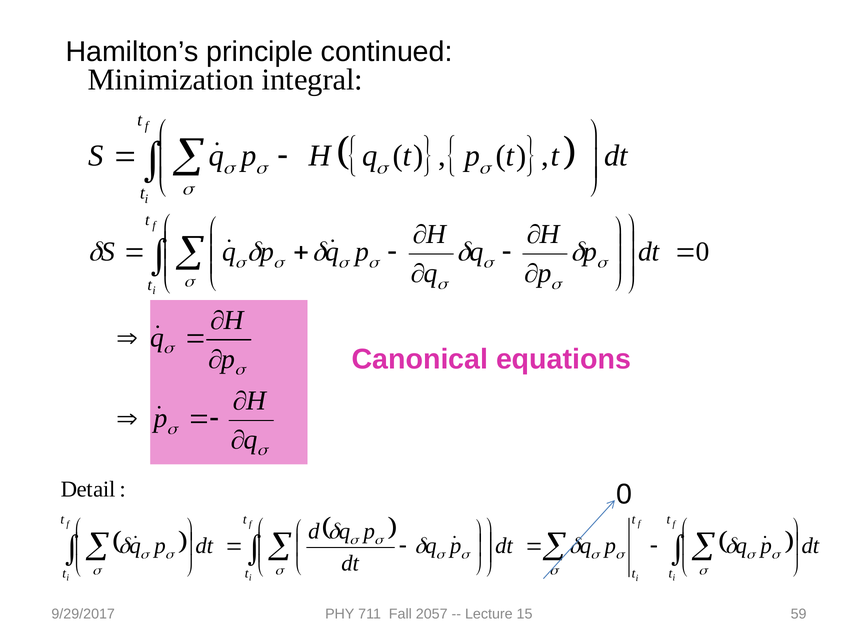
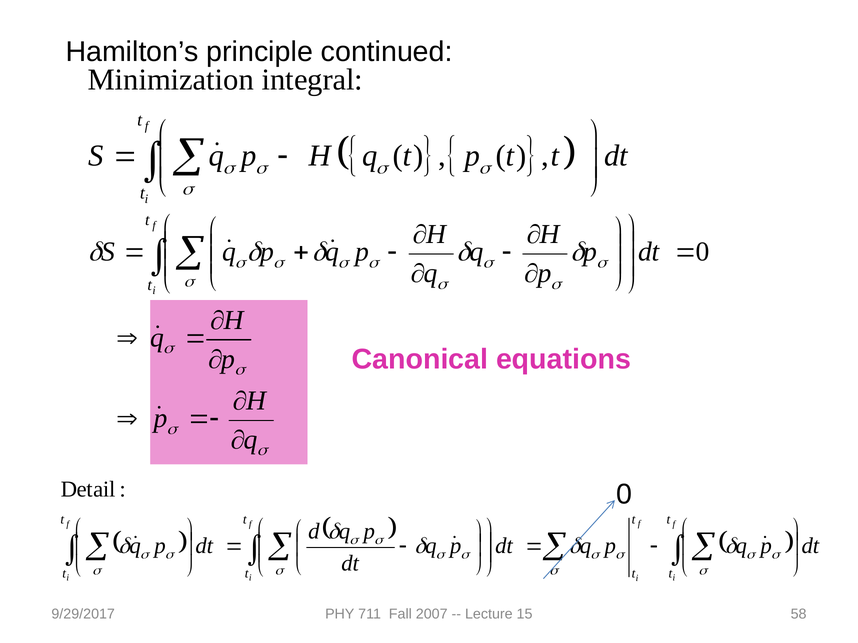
2057: 2057 -> 2007 (432, 615)
59: 59 -> 58 (799, 615)
